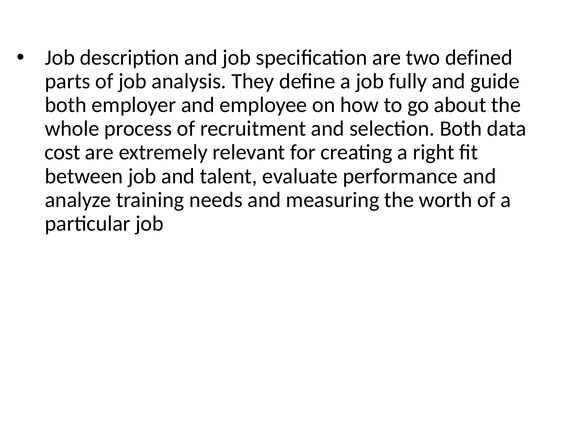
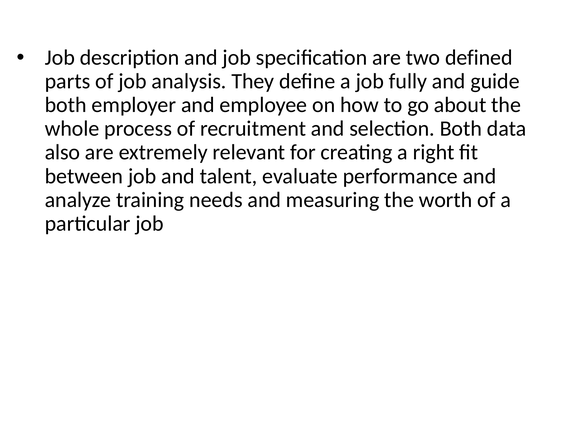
cost: cost -> also (62, 152)
